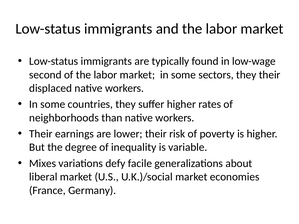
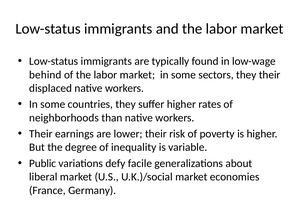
second: second -> behind (45, 75)
Mixes: Mixes -> Public (43, 164)
